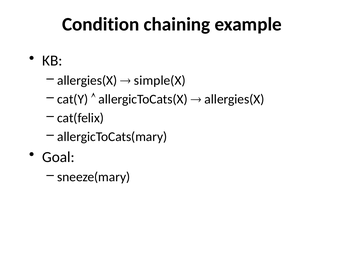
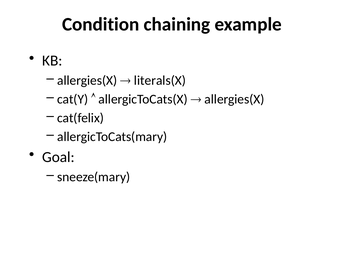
simple(X: simple(X -> literals(X (160, 80)
